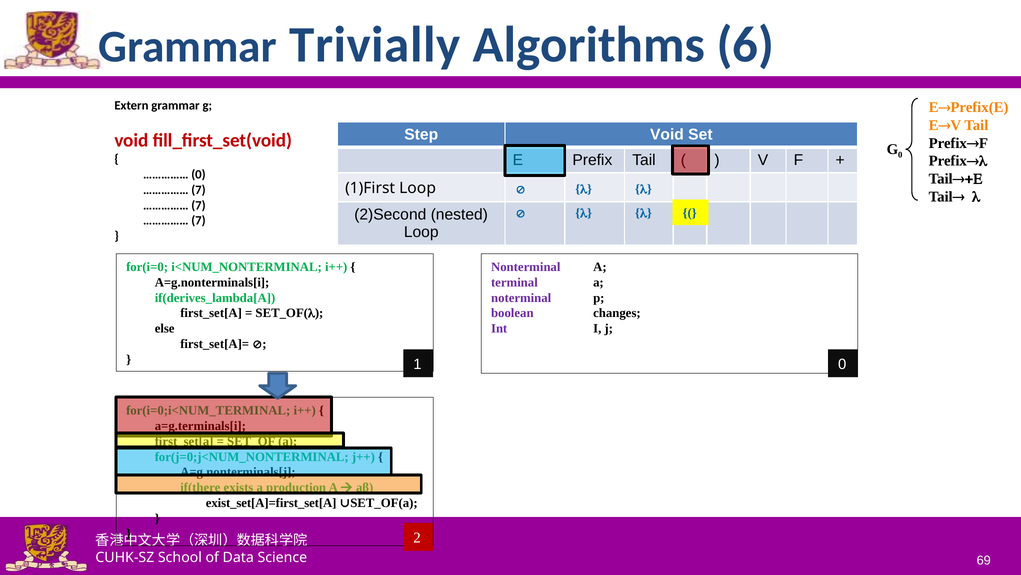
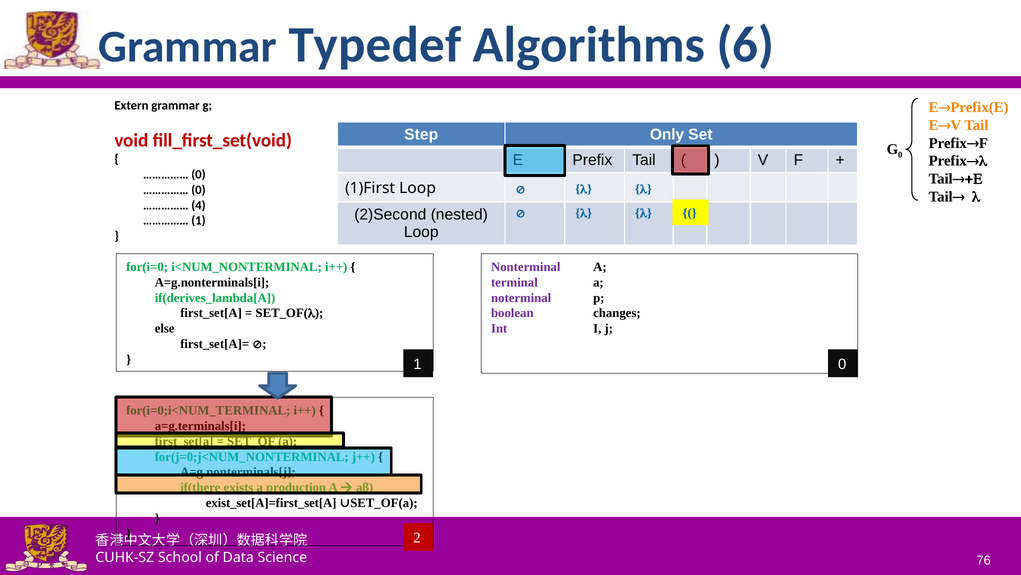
Trivially: Trivially -> Typedef (375, 45)
Step Void: Void -> Only (667, 134)
7: 7 -> 0 (198, 190)
7: 7 -> 4 (198, 205)
7: 7 -> 1 (198, 220)
69: 69 -> 76 (984, 560)
